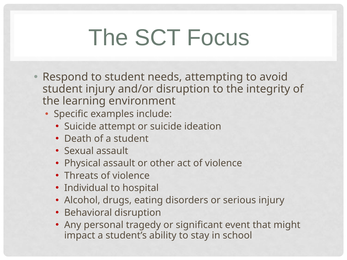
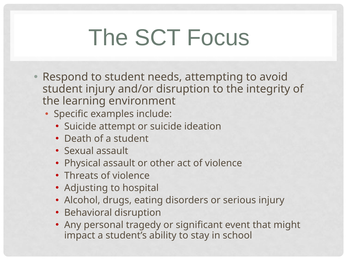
Individual: Individual -> Adjusting (86, 188)
